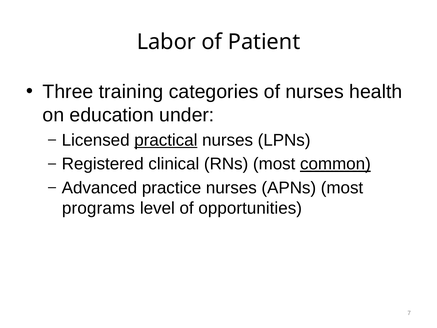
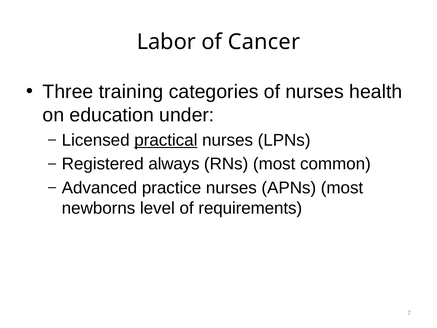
Patient: Patient -> Cancer (264, 42)
clinical: clinical -> always (174, 164)
common underline: present -> none (335, 164)
programs: programs -> newborns (98, 208)
opportunities: opportunities -> requirements (250, 208)
